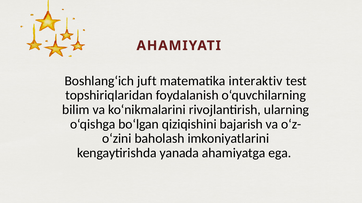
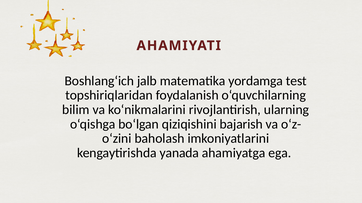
juft: juft -> jalb (147, 81)
interaktiv: interaktiv -> yordamga (256, 81)
